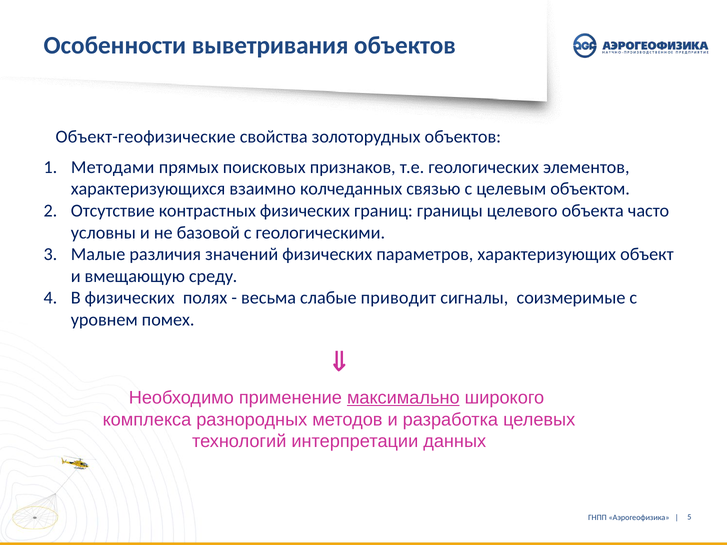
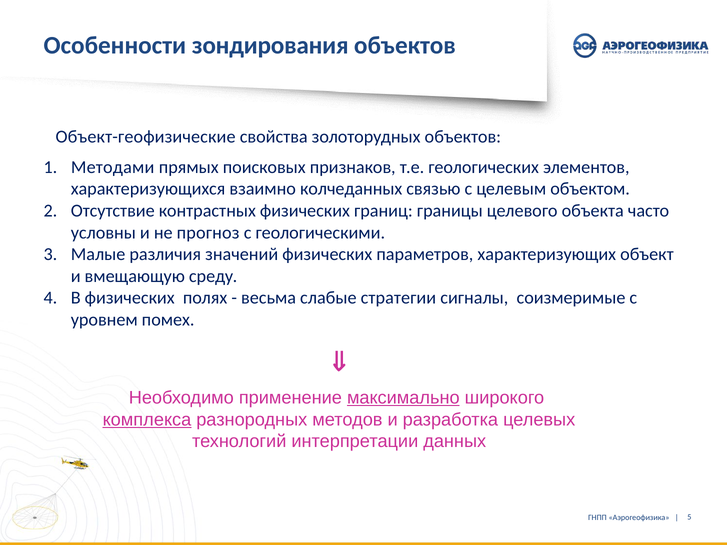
выветривания: выветривания -> зондирования (270, 45)
базовой: базовой -> прогноз (208, 233)
приводит: приводит -> стратегии (398, 298)
комплекса underline: none -> present (147, 420)
